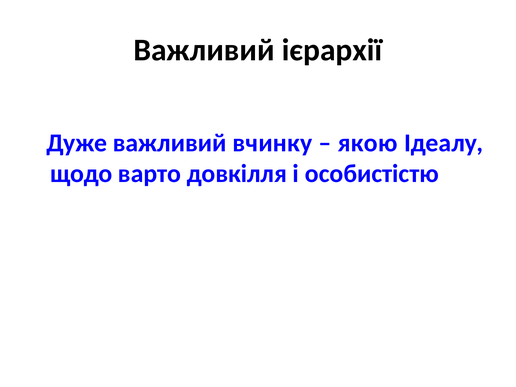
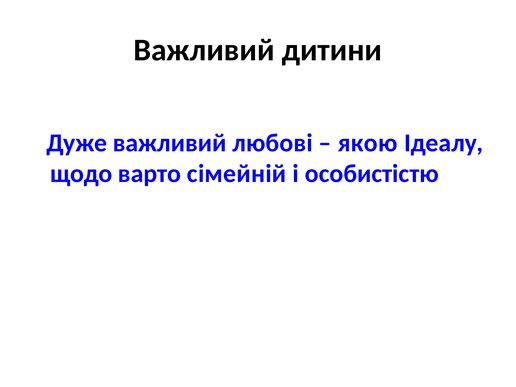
ієрархії: ієрархії -> дитини (332, 50)
вчинку: вчинку -> любові (273, 143)
довкілля: довкілля -> сімейній (237, 174)
